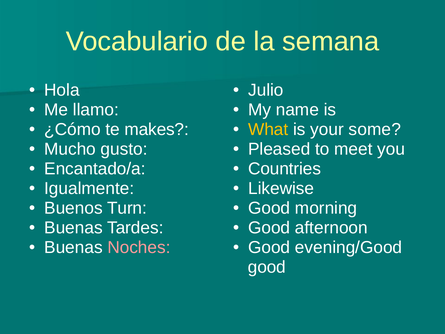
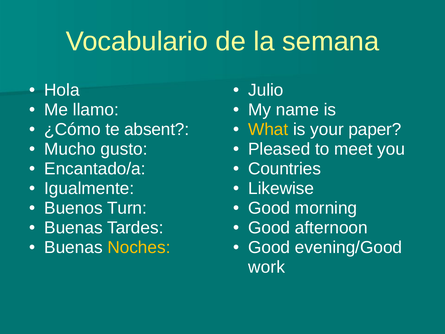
makes: makes -> absent (157, 129)
some: some -> paper (375, 129)
Noches colour: pink -> yellow (139, 247)
good: good -> work (267, 267)
